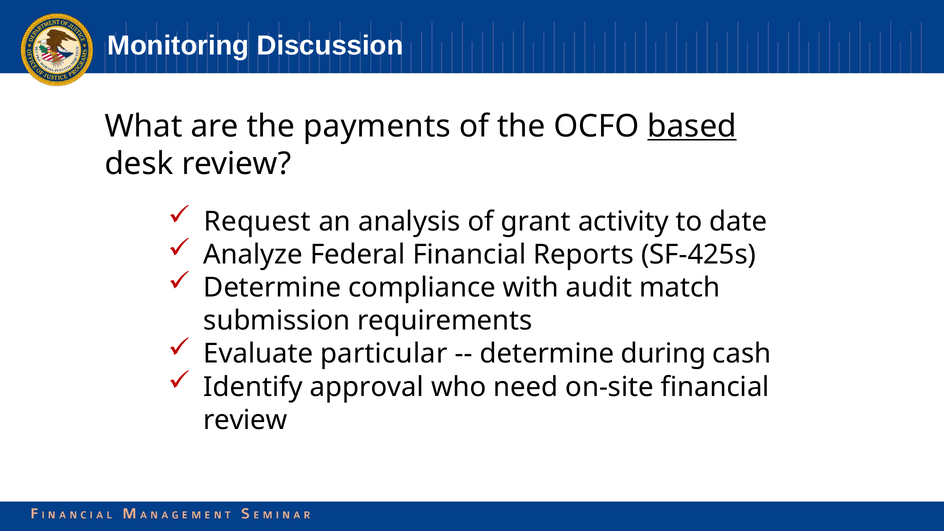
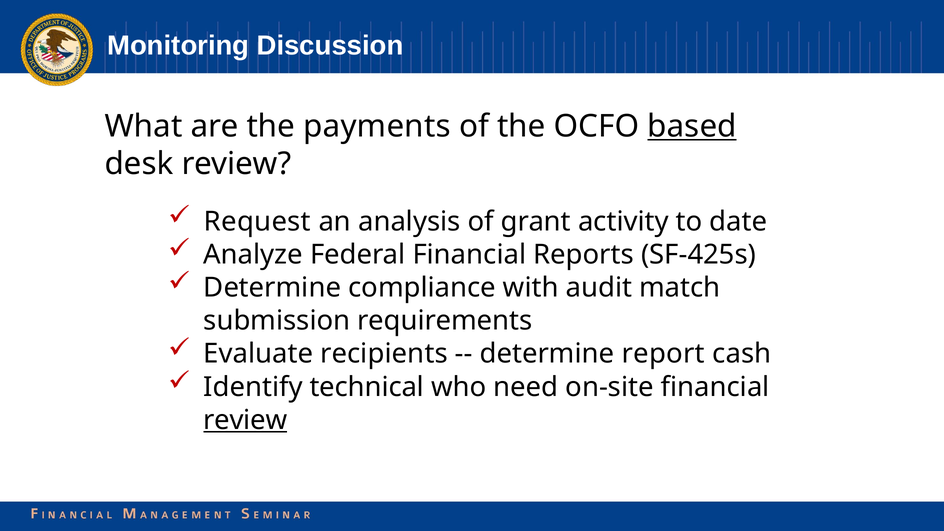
particular: particular -> recipients (384, 354)
during: during -> report (663, 354)
approval: approval -> technical (367, 387)
review underline: none -> present (245, 420)
